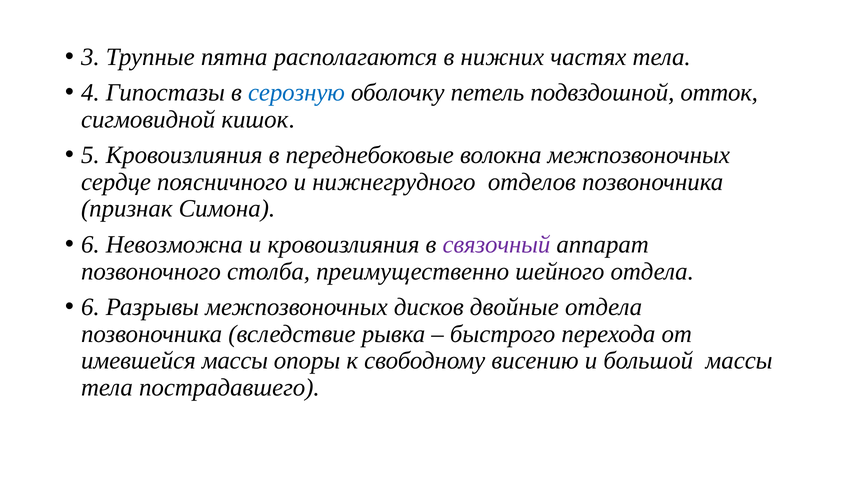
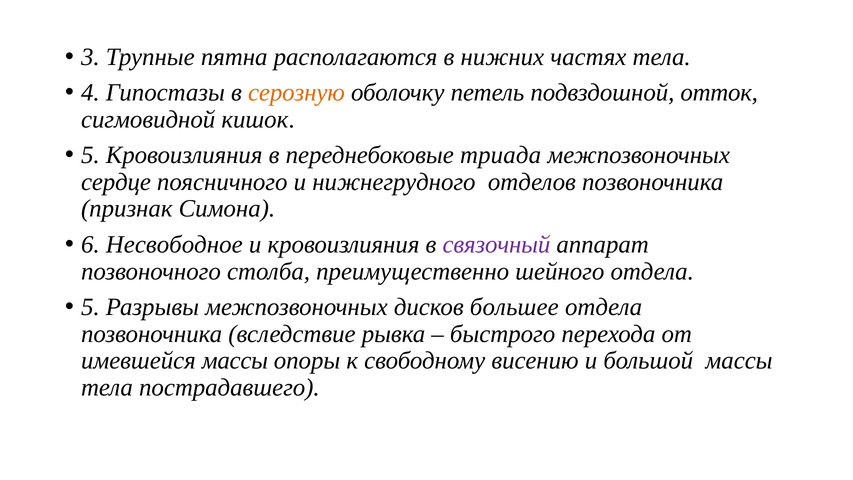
серозную colour: blue -> orange (296, 93)
волокна: волокна -> триада (501, 155)
Невозможна: Невозможна -> Несвободное (174, 244)
6: 6 -> 5 (90, 307)
двойные: двойные -> большее (514, 307)
